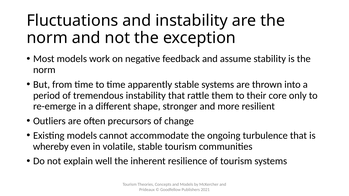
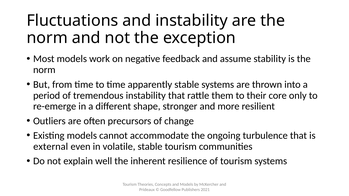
whereby: whereby -> external (51, 147)
